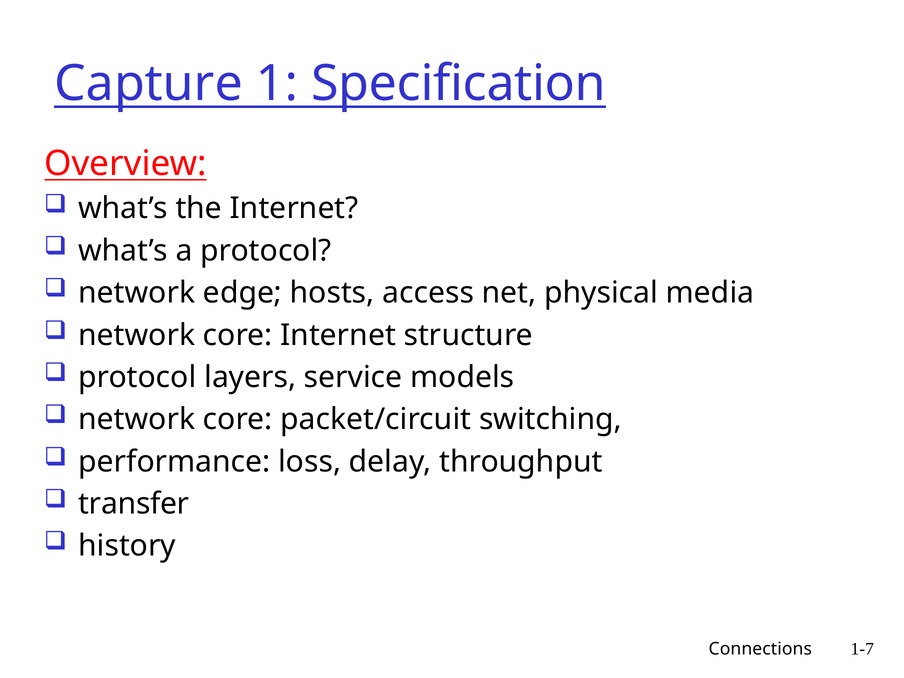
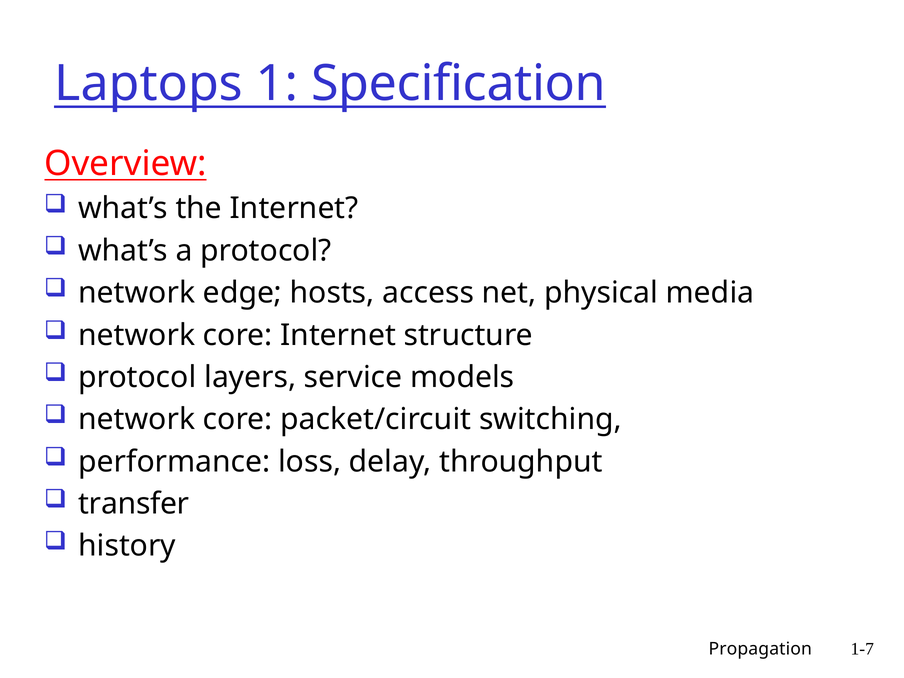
Capture: Capture -> Laptops (149, 84)
Connections: Connections -> Propagation (760, 649)
